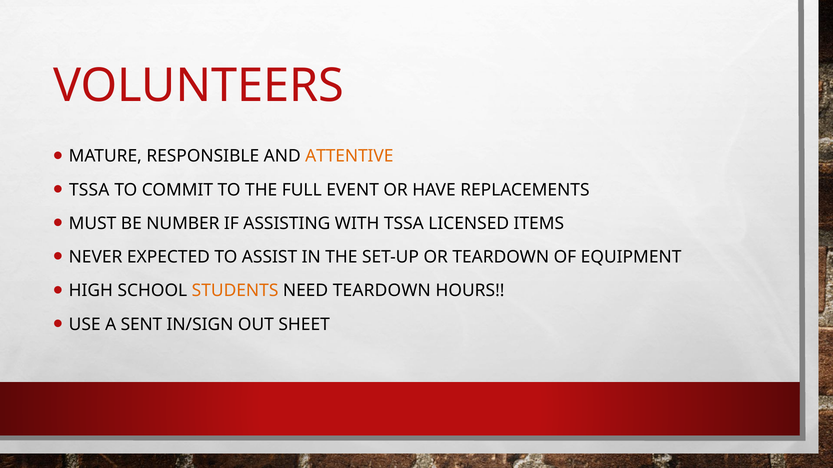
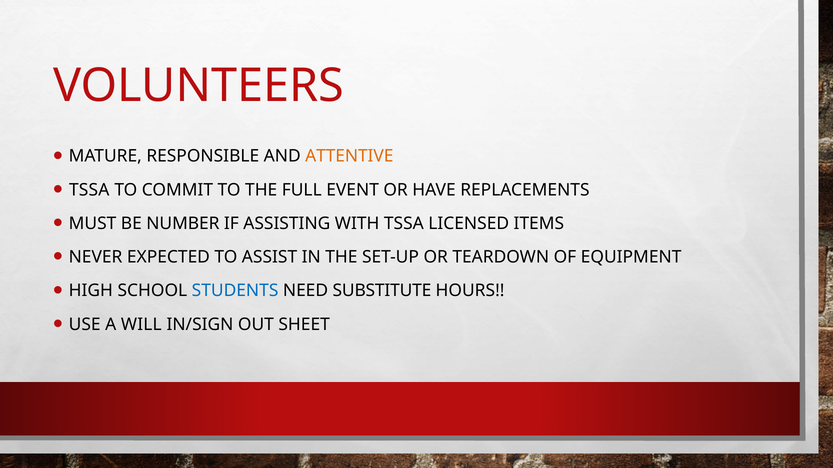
STUDENTS colour: orange -> blue (235, 291)
NEED TEARDOWN: TEARDOWN -> SUBSTITUTE (382, 291)
SENT: SENT -> WILL (141, 325)
